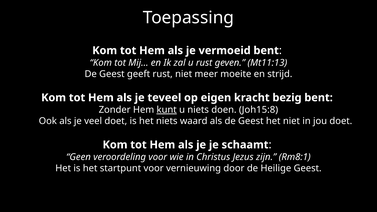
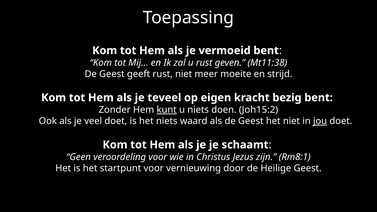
Mt11:13: Mt11:13 -> Mt11:38 (267, 63)
Joh15:8: Joh15:8 -> Joh15:2 (259, 110)
jou underline: none -> present (320, 121)
